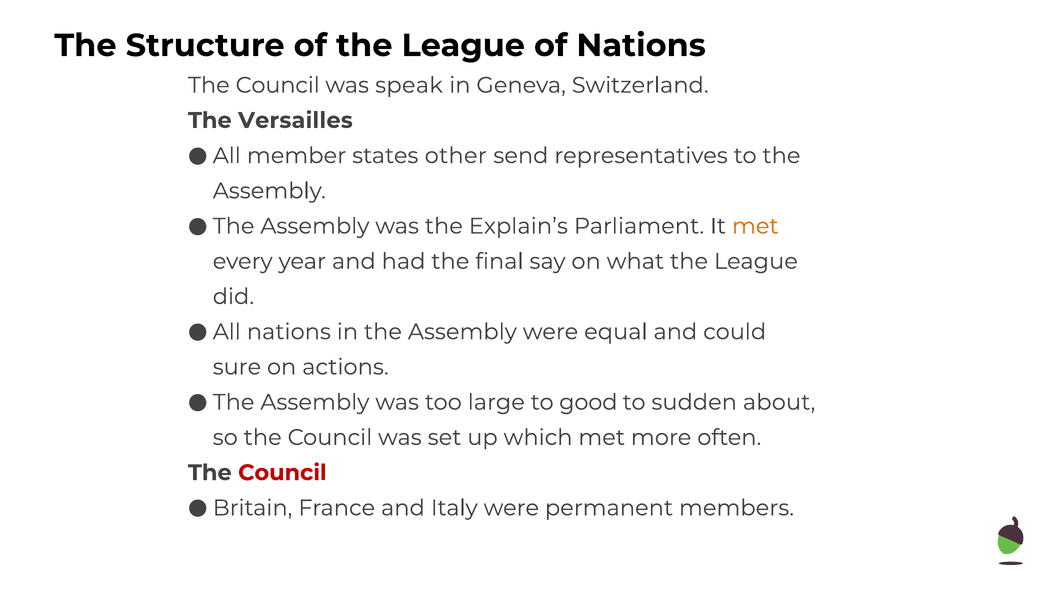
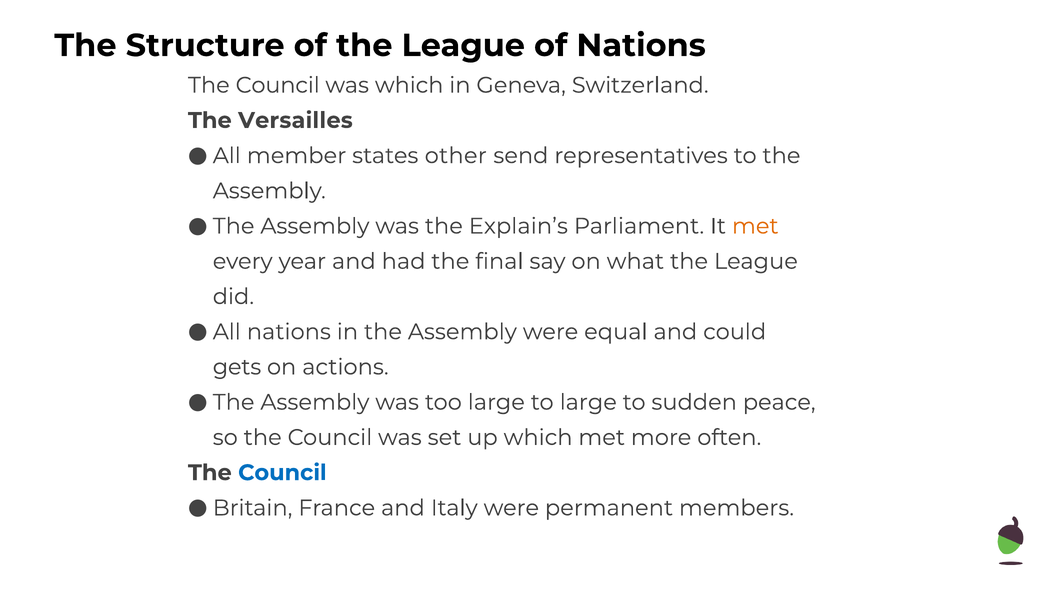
was speak: speak -> which (409, 85)
sure: sure -> gets (237, 367)
to good: good -> large (588, 402)
about: about -> peace (779, 402)
Council colour: red -> blue (282, 472)
